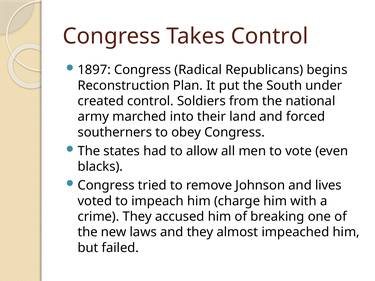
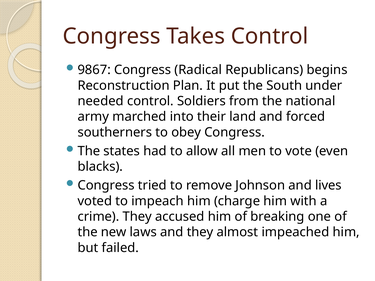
1897: 1897 -> 9867 (94, 70)
created: created -> needed (101, 101)
